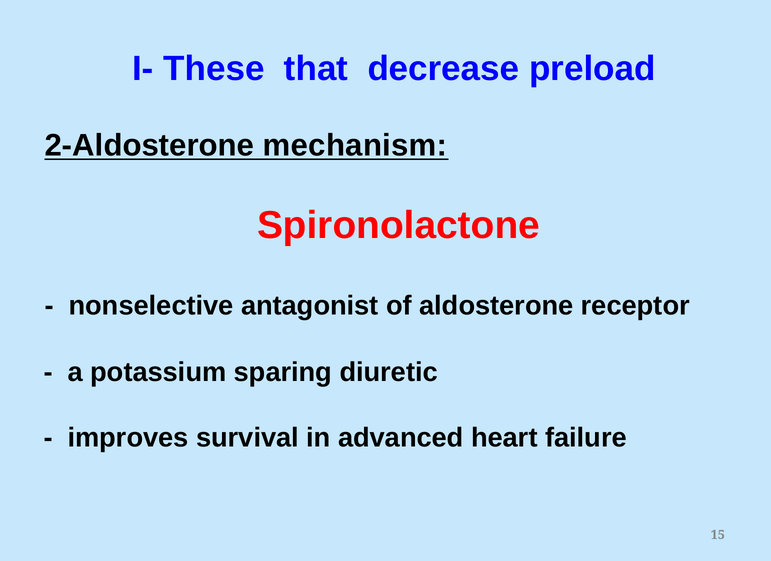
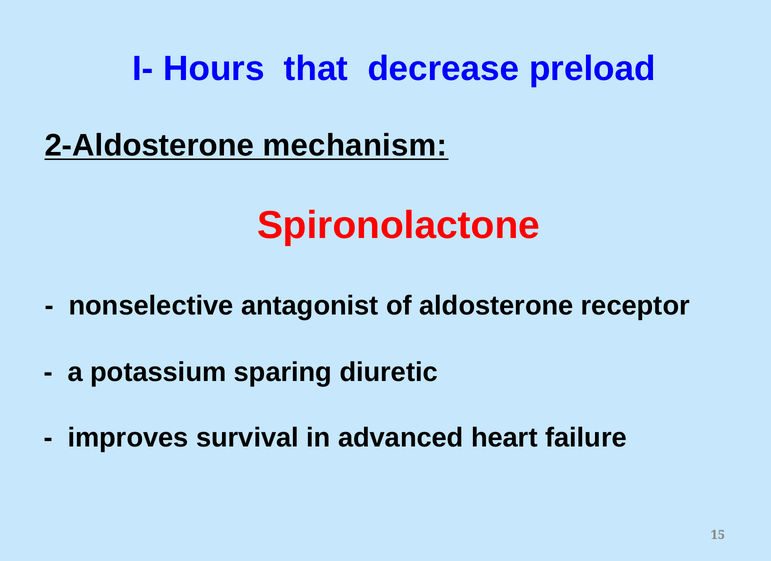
These: These -> Hours (214, 69)
